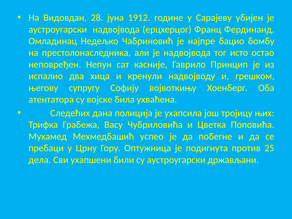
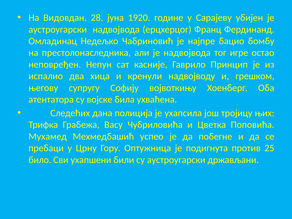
1912: 1912 -> 1920 (139, 18)
исто: исто -> игре (239, 53)
дела: дела -> било (40, 160)
